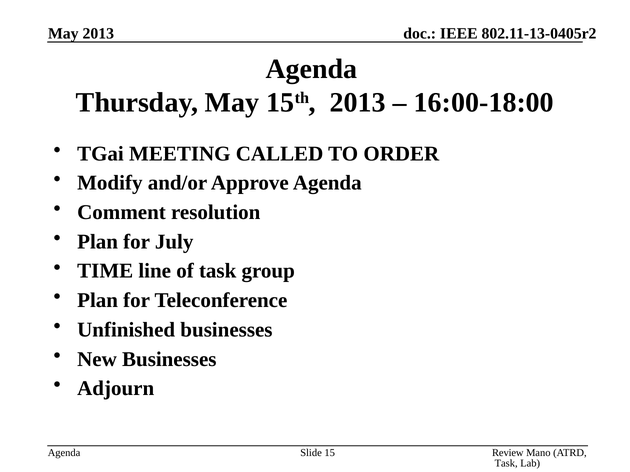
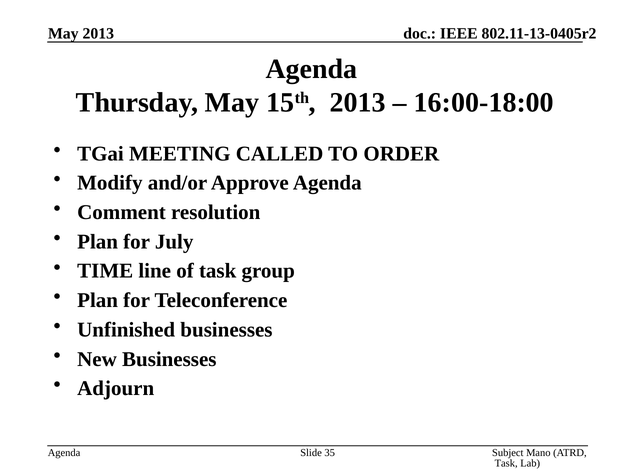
Review: Review -> Subject (508, 453)
15: 15 -> 35 (330, 453)
